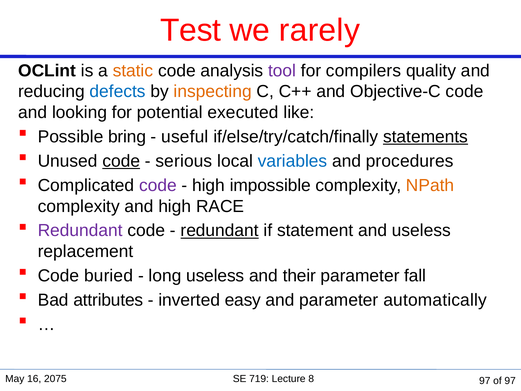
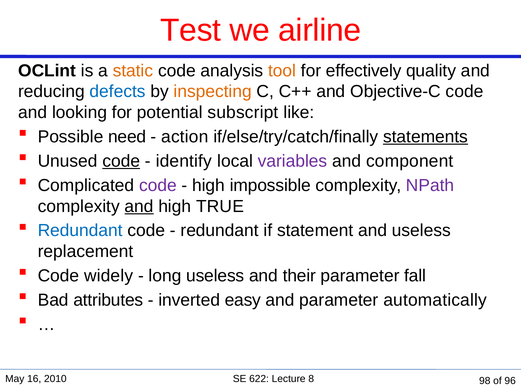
rarely: rarely -> airline (320, 30)
tool colour: purple -> orange (282, 71)
compilers: compilers -> effectively (364, 71)
executed: executed -> subscript (243, 112)
bring: bring -> need (127, 137)
useful: useful -> action (185, 137)
serious: serious -> identify (184, 161)
variables colour: blue -> purple (293, 161)
procedures: procedures -> component (410, 161)
NPath colour: orange -> purple (430, 185)
and underline: none -> present (139, 206)
RACE: RACE -> TRUE (220, 206)
Redundant colour: purple -> blue (80, 230)
redundant underline: present -> none (220, 230)
buried: buried -> widely (109, 276)
2075: 2075 -> 2010 (55, 378)
719: 719 -> 622 (259, 378)
8 97: 97 -> 98 (485, 381)
of 97: 97 -> 96 (510, 381)
